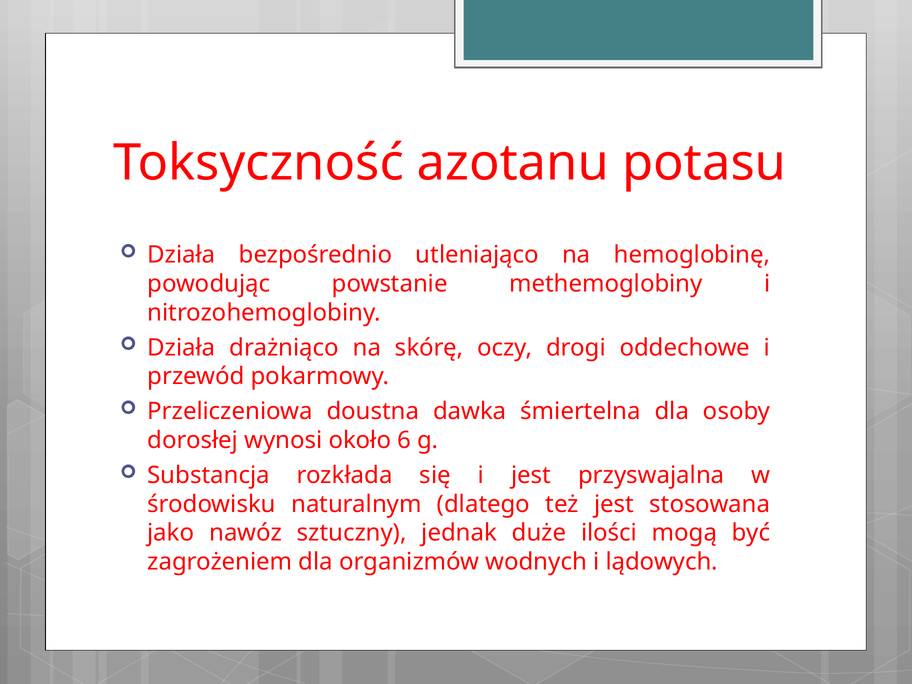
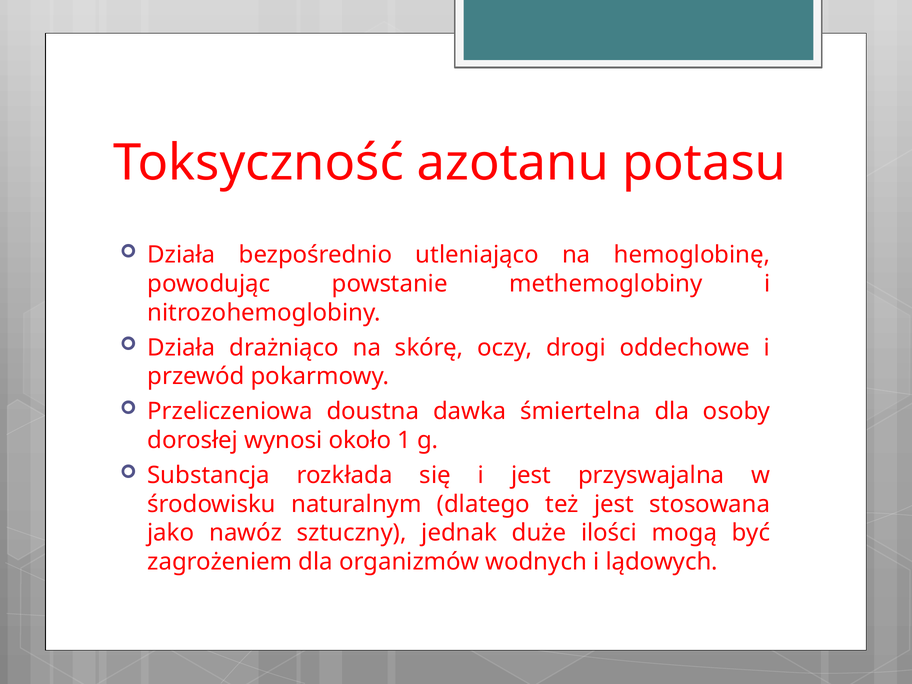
6: 6 -> 1 (404, 440)
